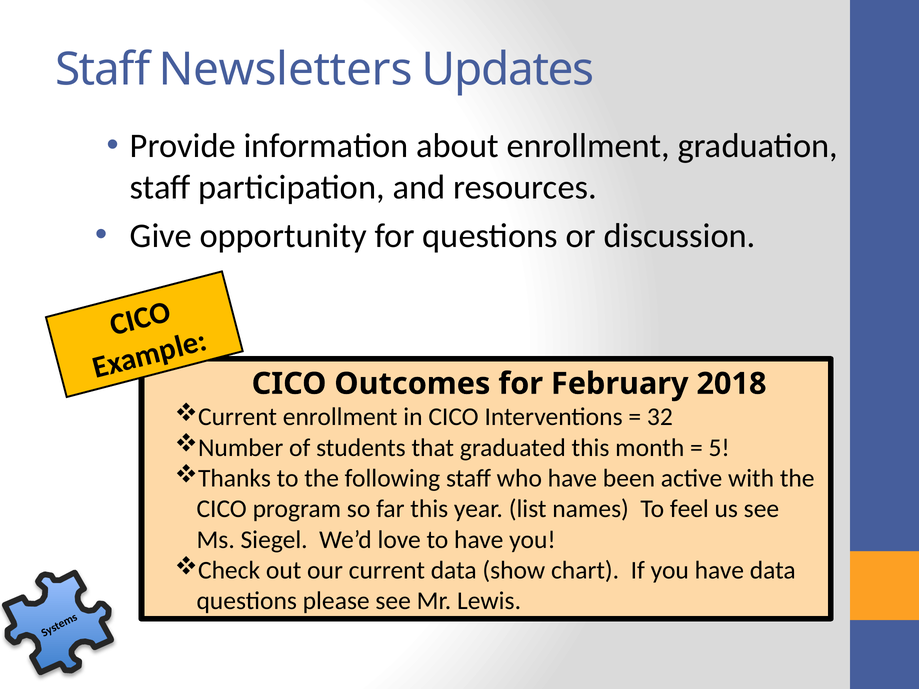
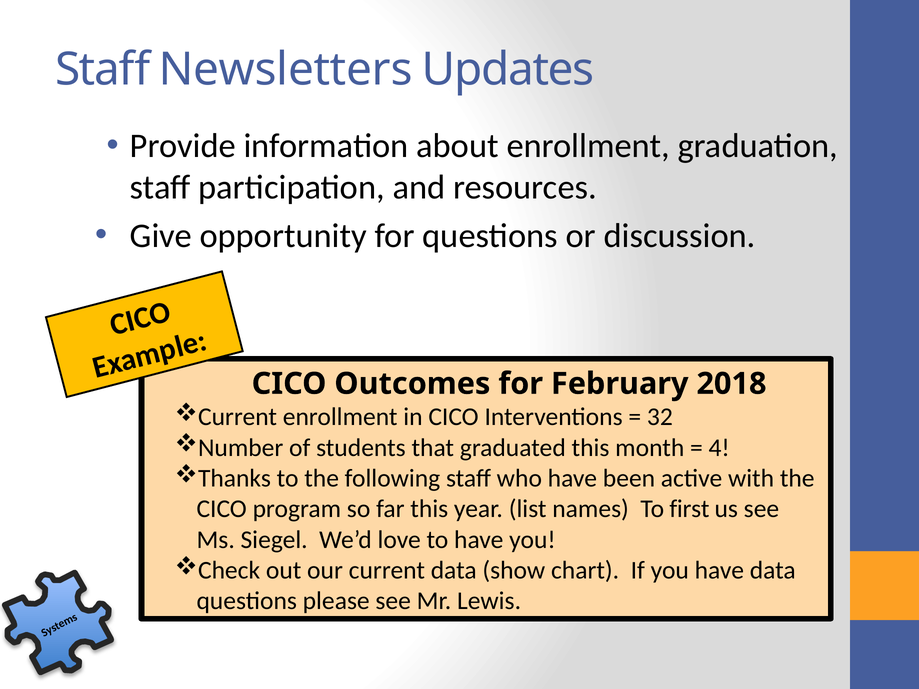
5: 5 -> 4 (719, 448)
feel: feel -> first (689, 509)
